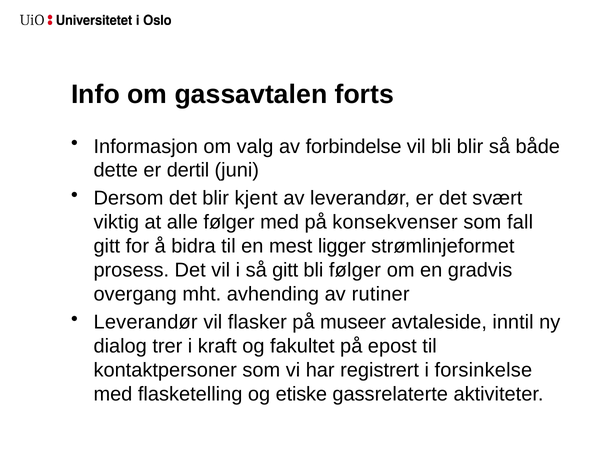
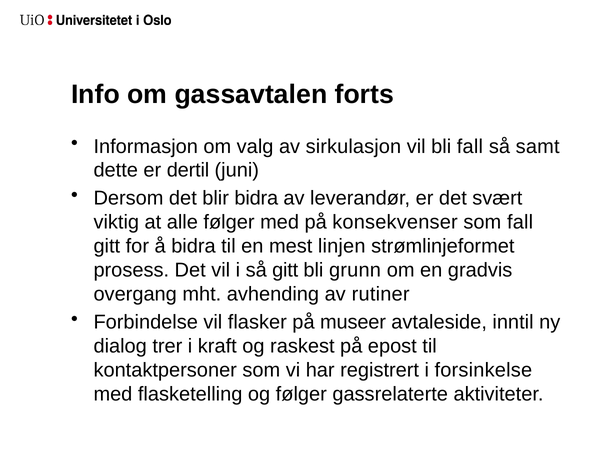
forbindelse: forbindelse -> sirkulasjon (353, 146)
bli blir: blir -> fall (470, 146)
både: både -> samt (538, 146)
blir kjent: kjent -> bidra (256, 198)
ligger: ligger -> linjen (342, 246)
bli følger: følger -> grunn (355, 270)
Leverandør: Leverandør -> Forbindelse (146, 322)
fakultet: fakultet -> raskest (302, 346)
og etiske: etiske -> følger (301, 394)
